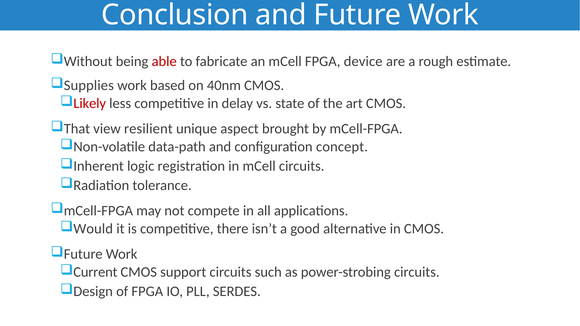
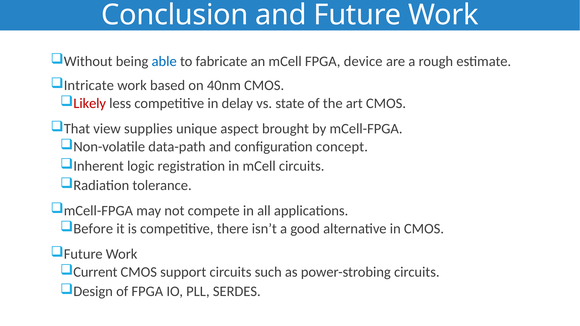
able colour: red -> blue (164, 61)
Supplies: Supplies -> Intricate (89, 85)
resilient: resilient -> supplies (148, 129)
Would: Would -> Before (93, 229)
